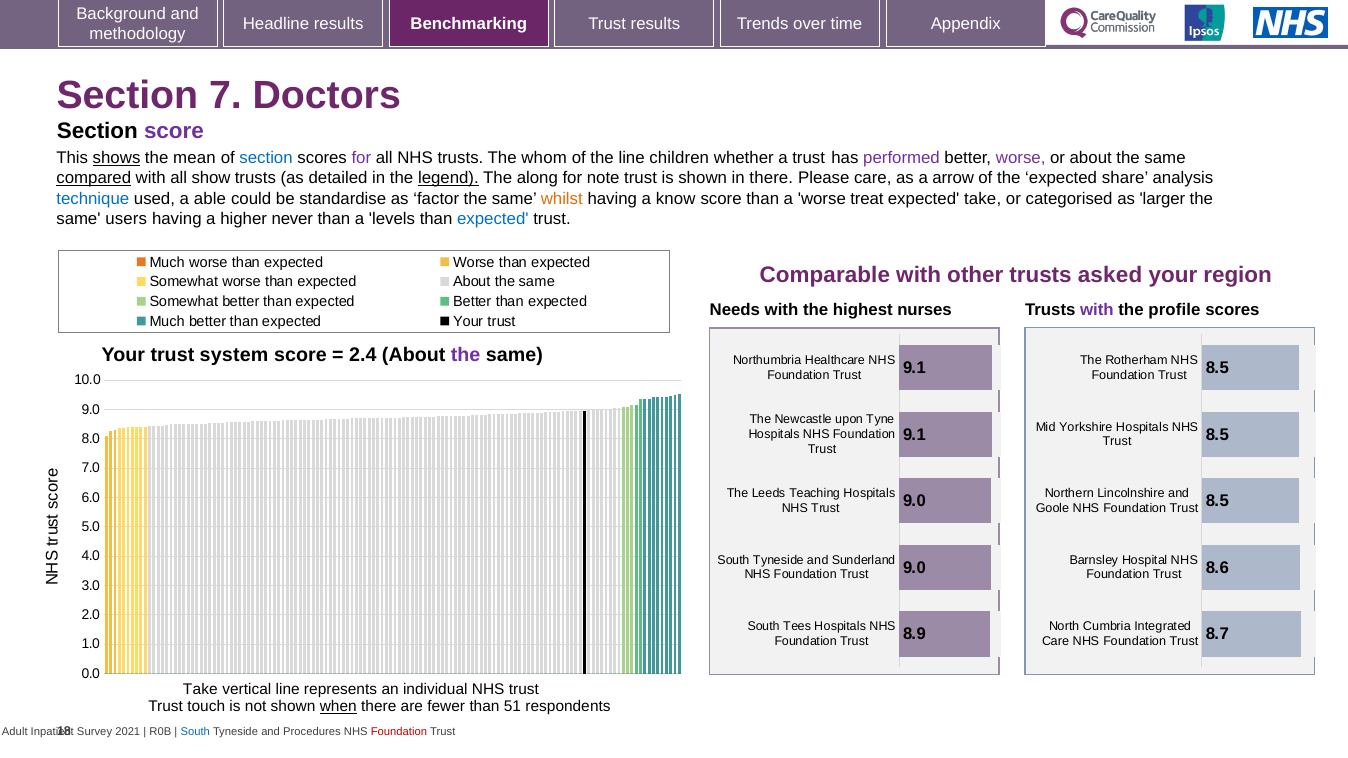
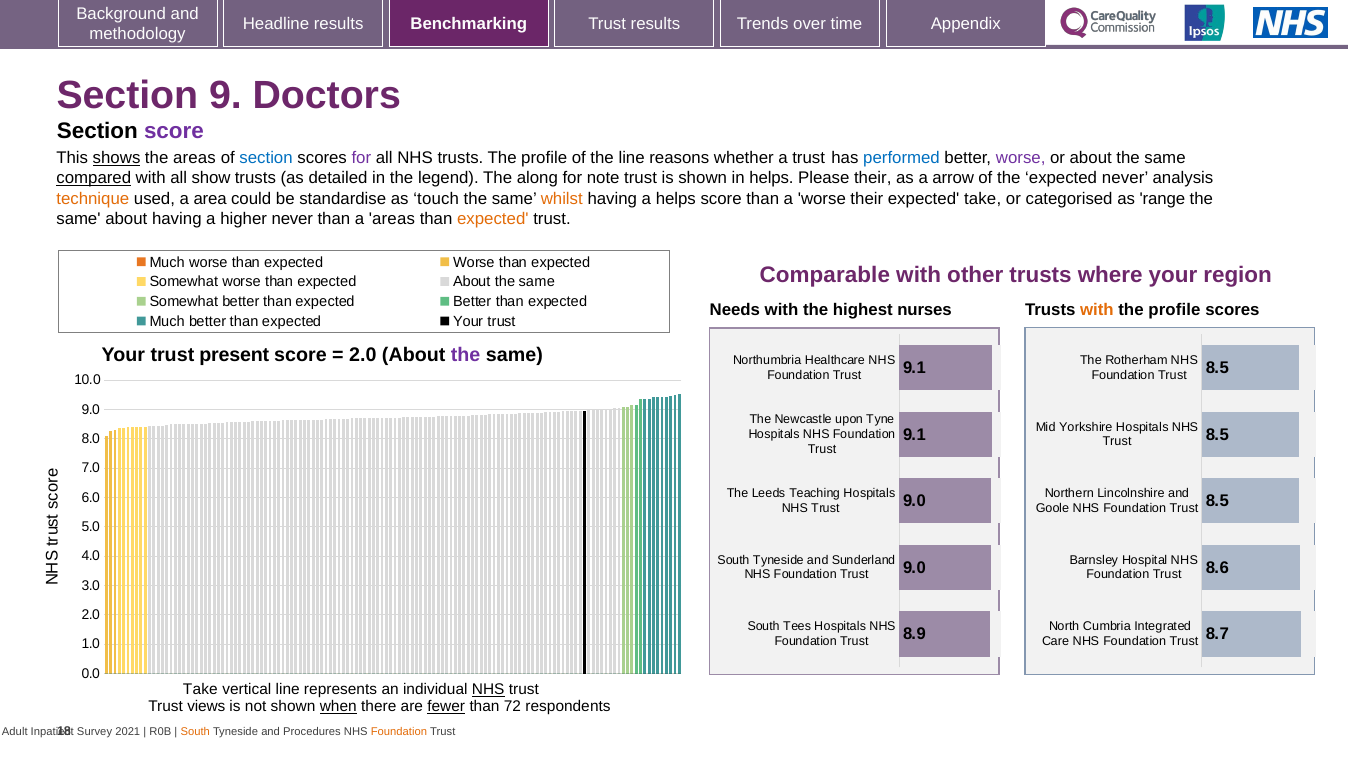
7: 7 -> 9 (225, 95)
the mean: mean -> areas (194, 158)
trusts The whom: whom -> profile (544, 158)
children: children -> reasons (679, 158)
performed colour: purple -> blue (902, 158)
legend underline: present -> none (448, 178)
in there: there -> helps (771, 178)
Please care: care -> their (873, 178)
expected share: share -> never (1125, 178)
technique colour: blue -> orange (93, 199)
able: able -> area (210, 199)
factor: factor -> touch (436, 199)
a know: know -> helps (676, 199)
worse treat: treat -> their (867, 199)
larger: larger -> range (1162, 199)
same users: users -> about (126, 219)
a levels: levels -> areas (392, 219)
expected colour: blue -> orange (493, 219)
asked: asked -> where (1110, 275)
with colour: purple -> orange (1097, 310)
system: system -> present (234, 355)
2.4: 2.4 -> 2.0 (363, 355)
NHS underline: none -> present (488, 690)
touch: touch -> views (206, 707)
fewer underline: none -> present (446, 707)
51: 51 -> 72 (512, 707)
South colour: blue -> orange (195, 732)
Foundation colour: red -> orange (399, 732)
